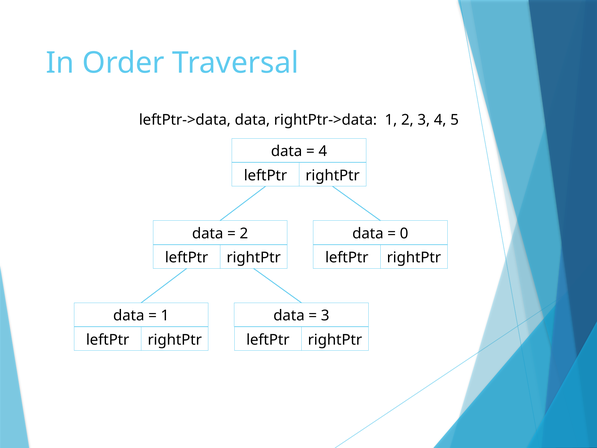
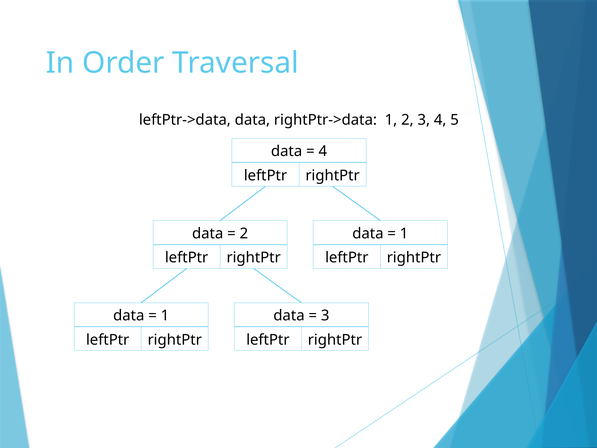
0: 0 -> 1 (404, 233)
